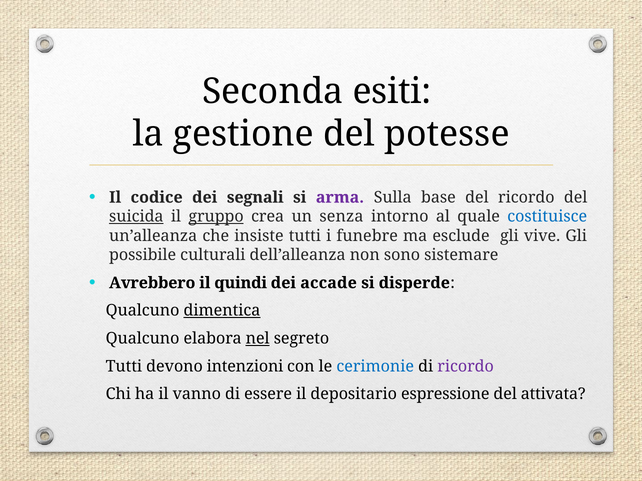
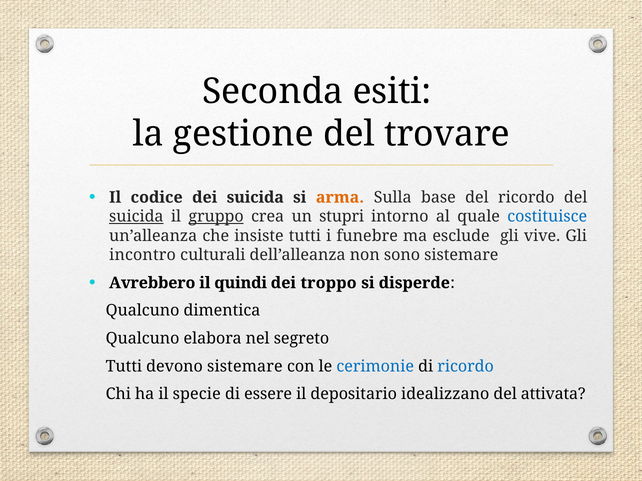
potesse: potesse -> trovare (447, 134)
dei segnali: segnali -> suicida (255, 198)
arma colour: purple -> orange (340, 198)
senza: senza -> stupri (342, 217)
possibile: possibile -> incontro (143, 255)
accade: accade -> troppo (329, 283)
dimentica underline: present -> none (222, 311)
nel underline: present -> none (258, 339)
devono intenzioni: intenzioni -> sistemare (245, 367)
ricordo colour: purple -> blue (466, 367)
vanno: vanno -> specie (197, 395)
espressione: espressione -> idealizzano (445, 395)
